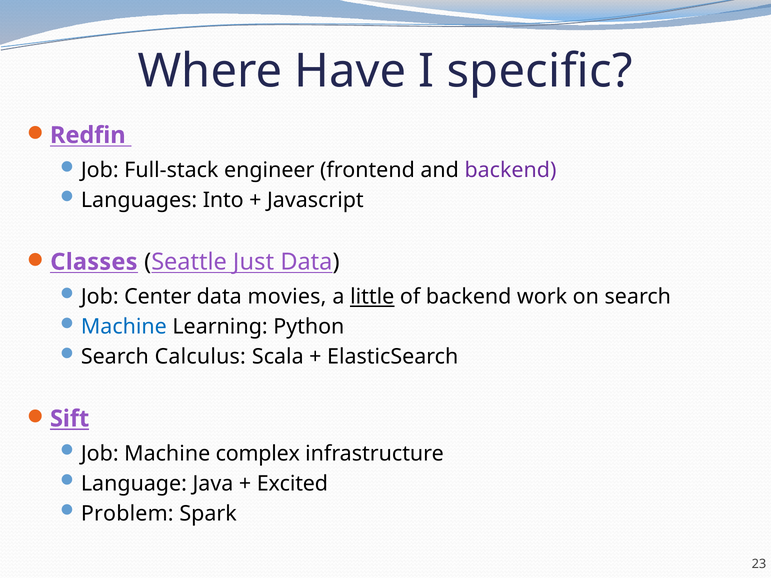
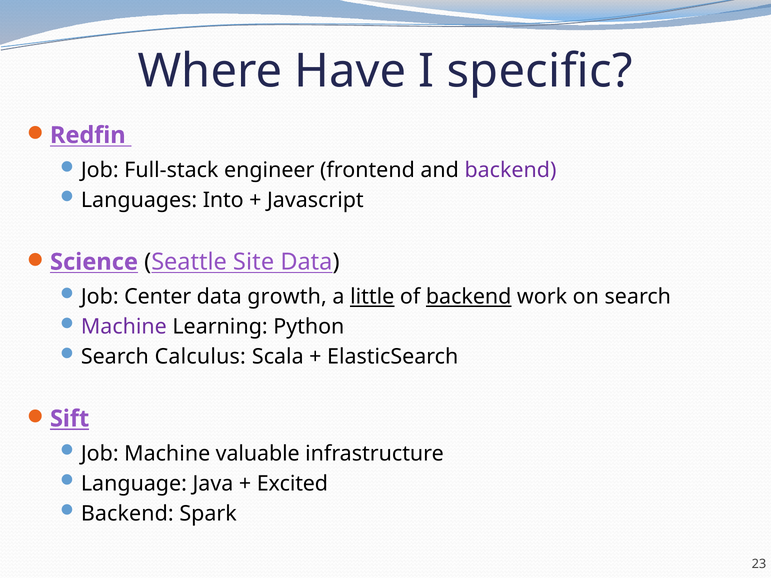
Classes: Classes -> Science (94, 262)
Just: Just -> Site (254, 262)
movies: movies -> growth (287, 297)
backend underline: none -> present (469, 297)
Machine colour: blue -> purple (124, 327)
complex: complex -> valuable (258, 454)
Problem: Problem -> Backend (127, 514)
